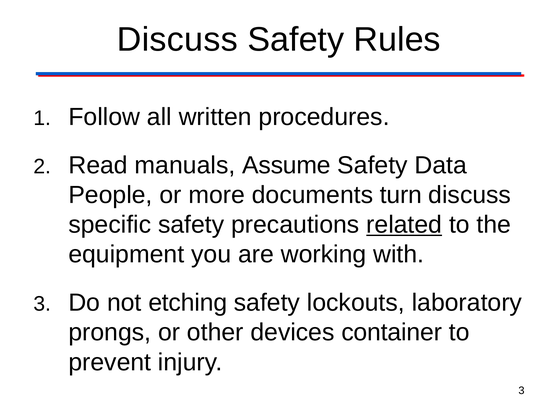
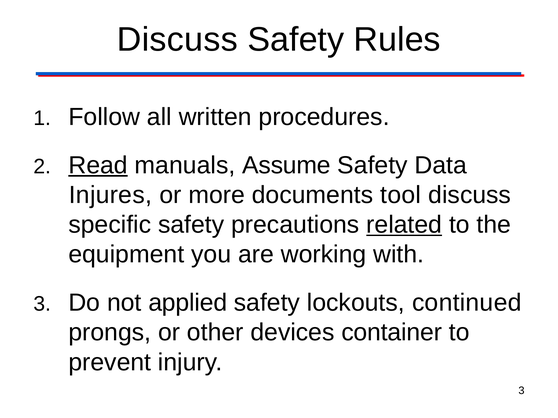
Read underline: none -> present (98, 165)
People: People -> Injures (110, 195)
turn: turn -> tool (401, 195)
etching: etching -> applied (188, 303)
laboratory: laboratory -> continued (467, 303)
